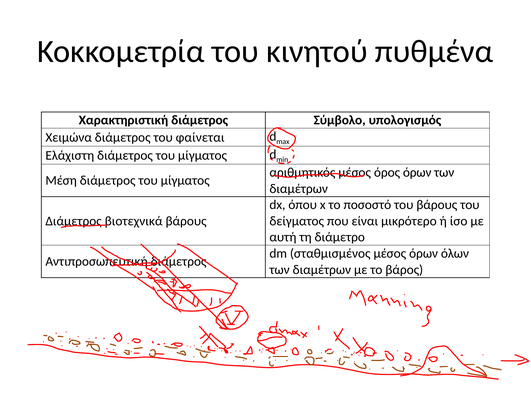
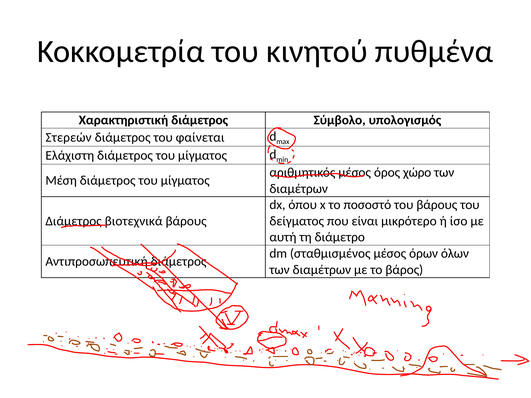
Χειμώνα: Χειμώνα -> Στερεών (69, 137)
όρος όρων: όρων -> χώρο (417, 173)
